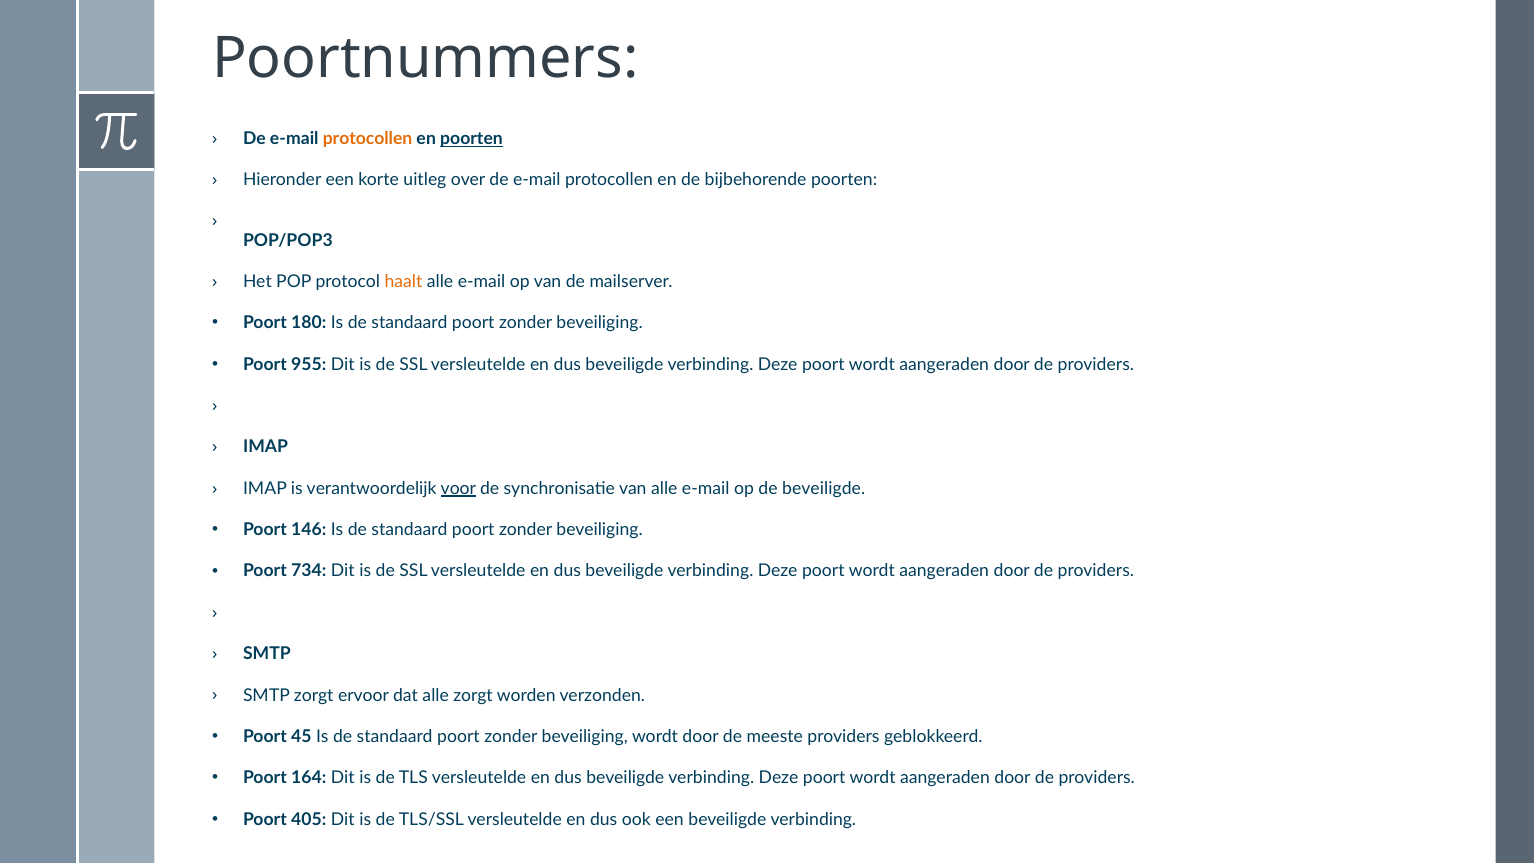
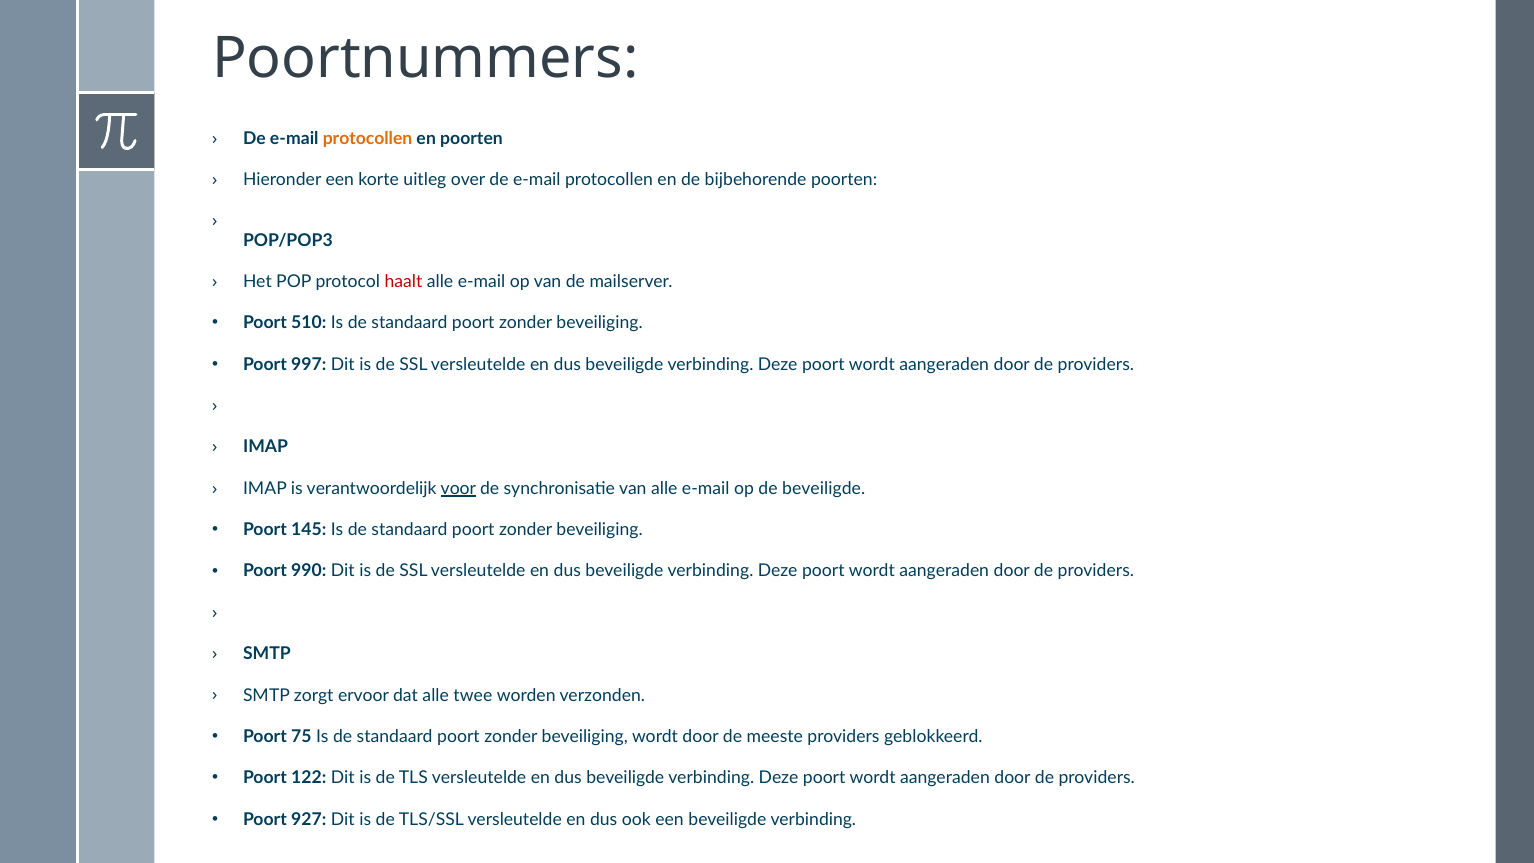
poorten underline: present -> none (472, 139)
haalt colour: orange -> red (403, 282)
180: 180 -> 510 (309, 323)
955: 955 -> 997 (309, 364)
146: 146 -> 145 (309, 530)
734: 734 -> 990 (309, 571)
alle zorgt: zorgt -> twee (473, 695)
45: 45 -> 75 (301, 737)
164: 164 -> 122 (309, 778)
405: 405 -> 927 (309, 819)
